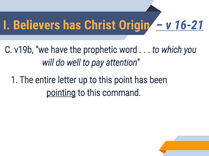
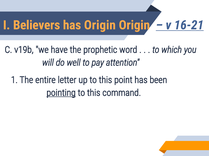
has Christ: Christ -> Origin (100, 25)
